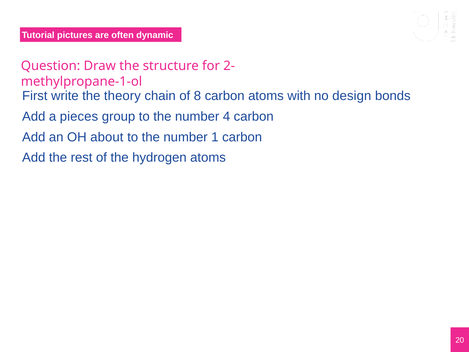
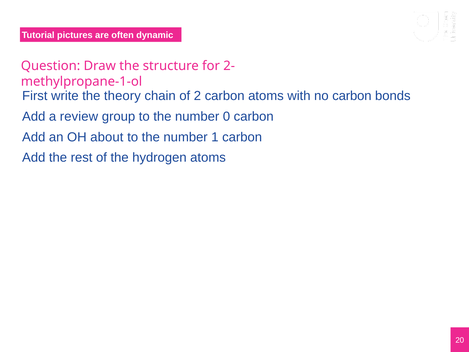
8: 8 -> 2 (197, 96)
no design: design -> carbon (352, 96)
pieces: pieces -> review (79, 116)
4: 4 -> 0 (227, 116)
